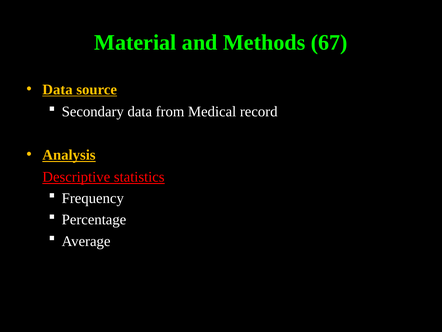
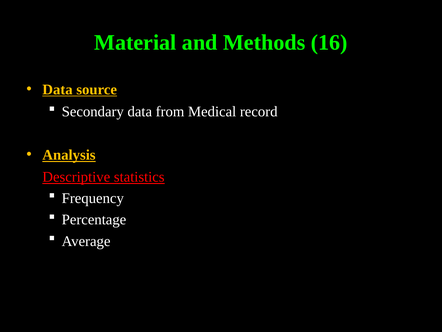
67: 67 -> 16 (329, 42)
